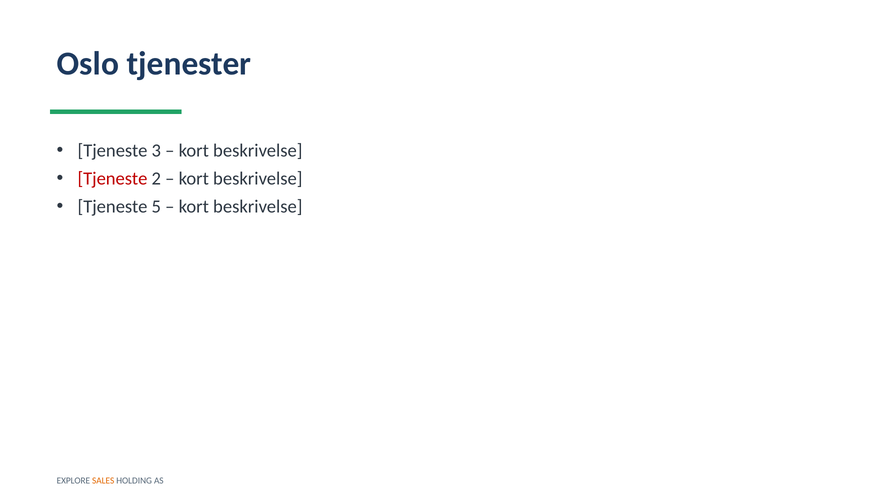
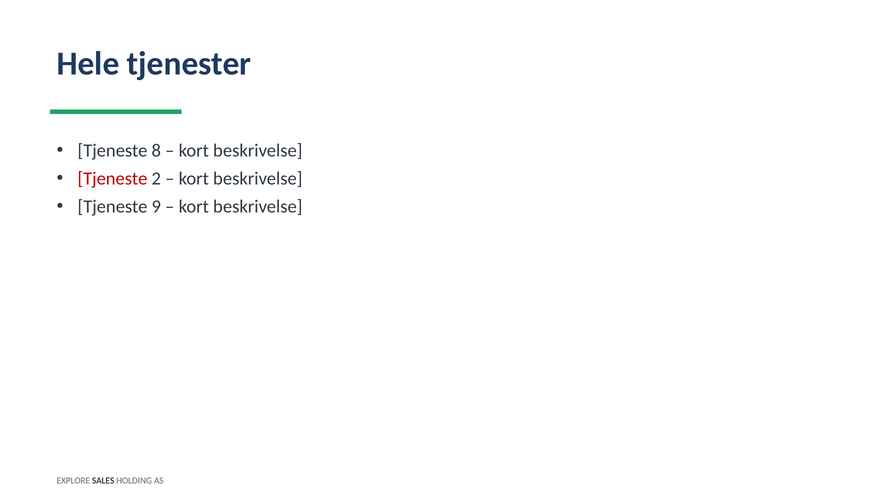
Oslo: Oslo -> Hele (88, 64)
3: 3 -> 8 (156, 151)
5: 5 -> 9 (156, 207)
SALES colour: orange -> black (103, 481)
